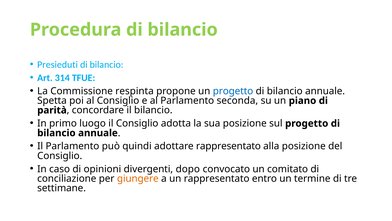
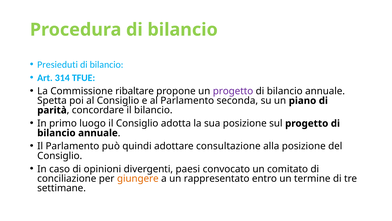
respinta: respinta -> ribaltare (135, 91)
progetto colour: blue -> purple (233, 91)
adottare rappresentato: rappresentato -> consultazione (228, 146)
dopo: dopo -> paesi (188, 169)
